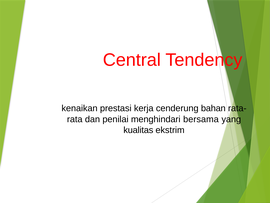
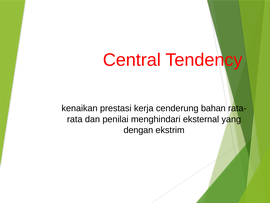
bersama: bersama -> eksternal (201, 119)
kualitas: kualitas -> dengan (138, 130)
